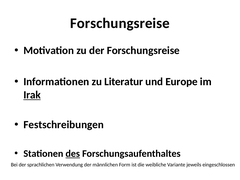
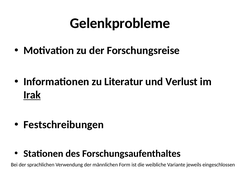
Forschungsreise: Forschungsreise -> Gelenkprobleme (120, 23)
Europe: Europe -> Verlust (182, 82)
des underline: present -> none (73, 154)
